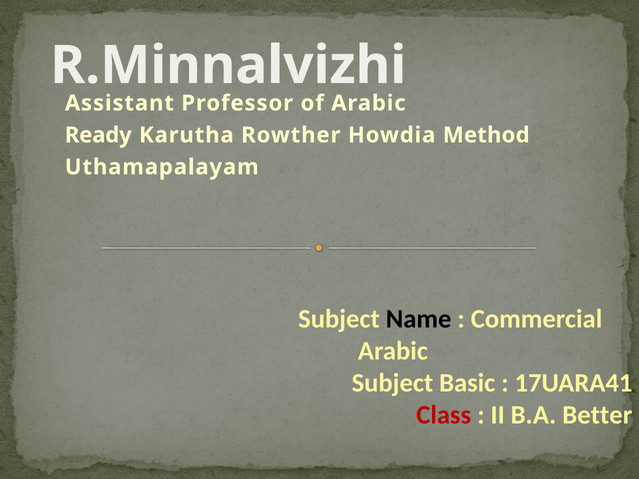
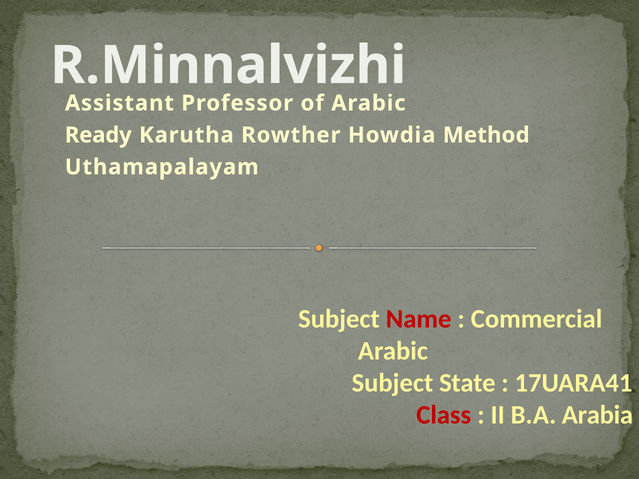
Name colour: black -> red (419, 319)
Basic: Basic -> State (467, 383)
Better: Better -> Arabia (597, 415)
